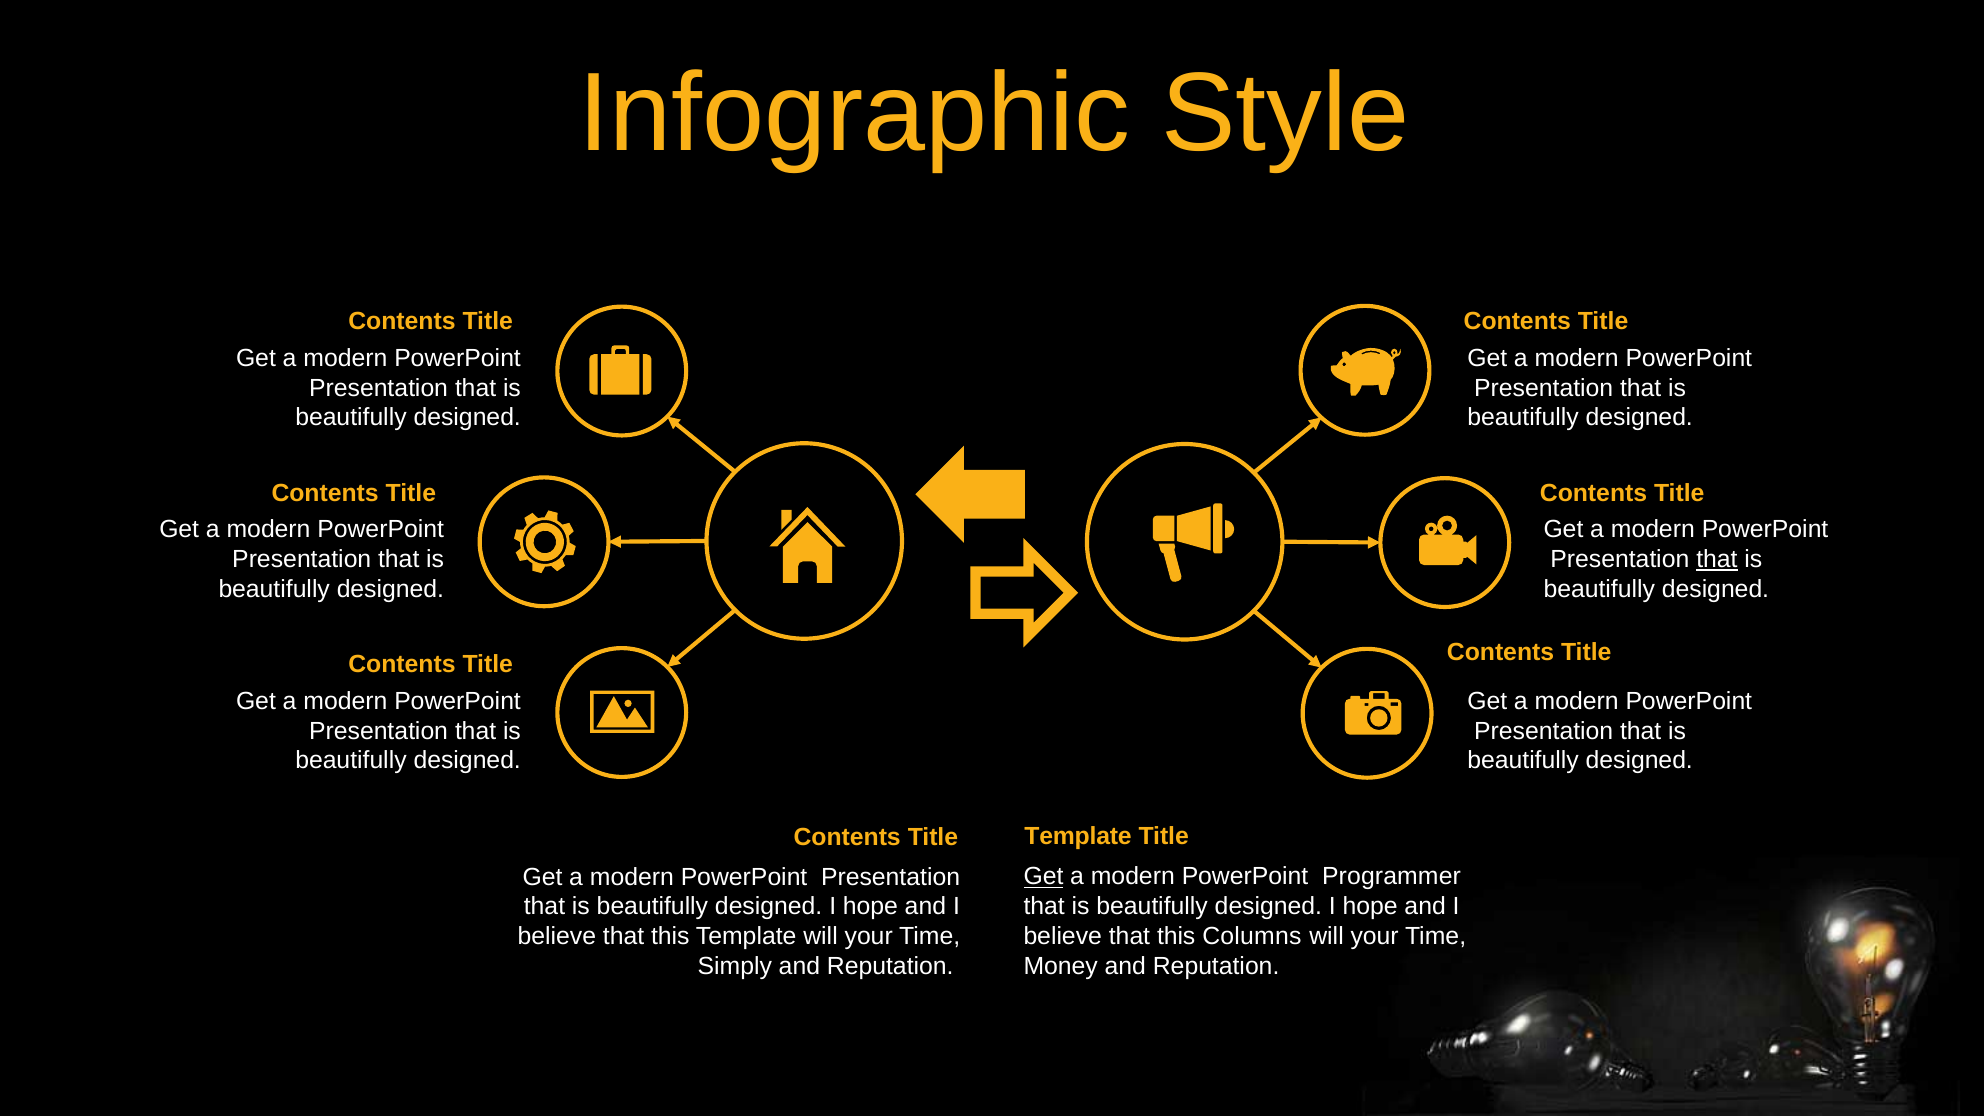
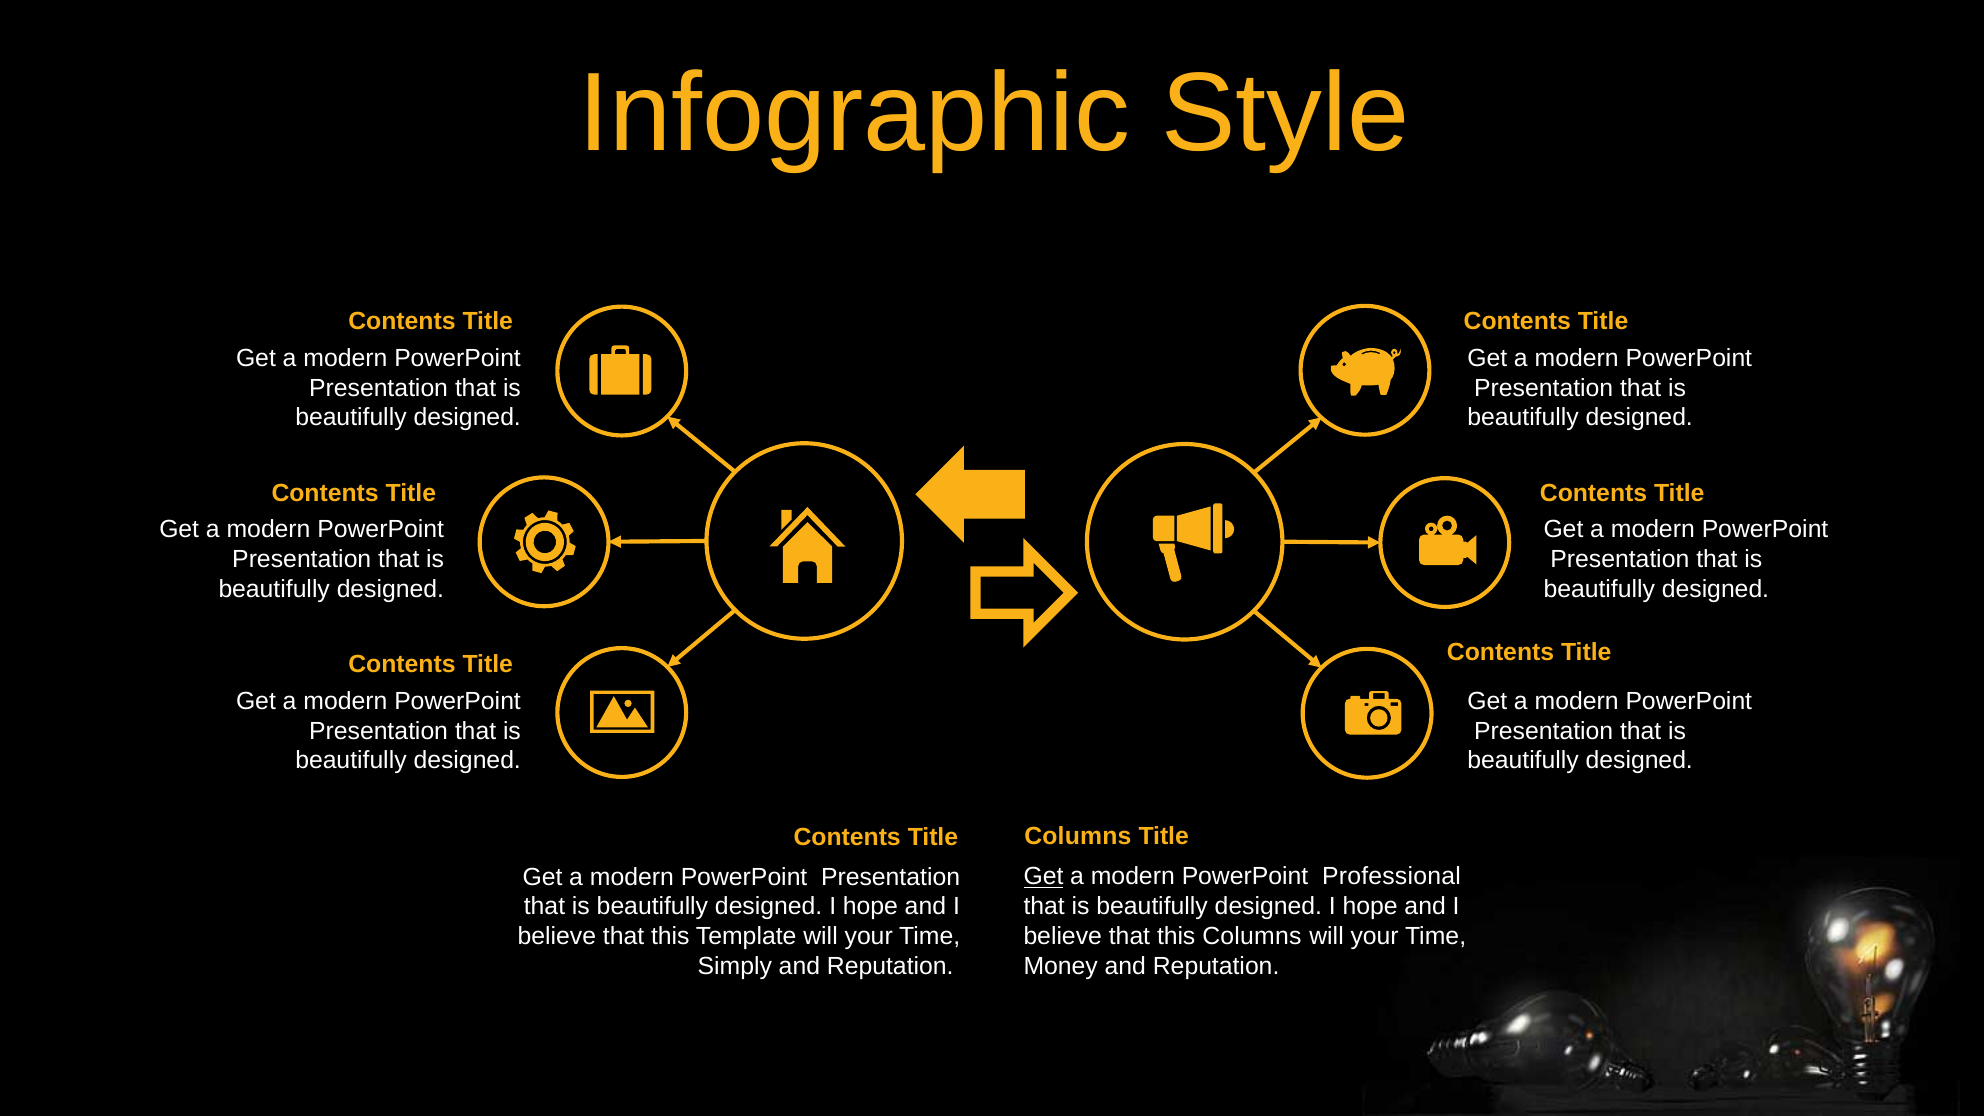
that underline: present -> none (1717, 559)
Template: Template -> Columns (1078, 837)
Programmer: Programmer -> Professional (1391, 877)
